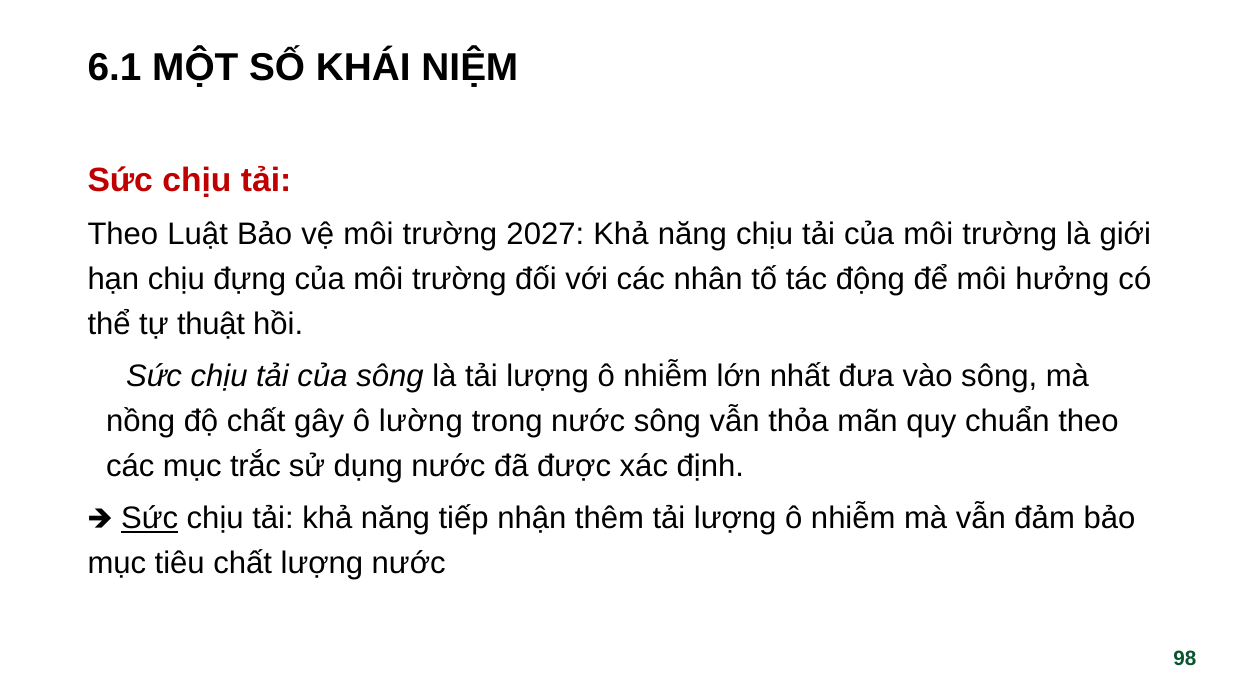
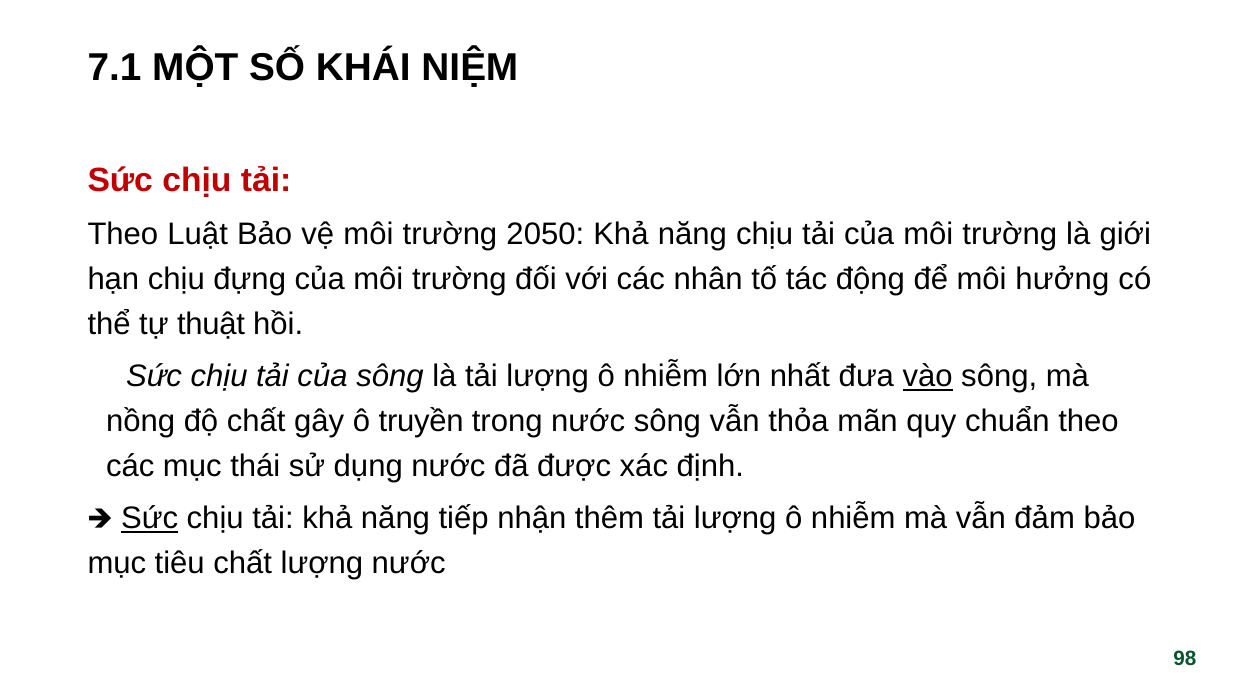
6.1: 6.1 -> 7.1 (114, 67)
2027: 2027 -> 2050 (545, 234)
vào underline: none -> present (928, 376)
lường: lường -> truyền (421, 421)
trắc: trắc -> thái (255, 466)
